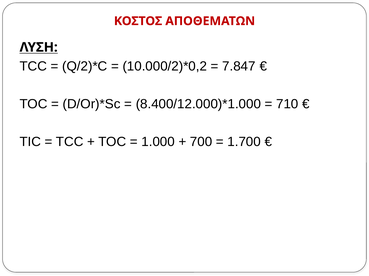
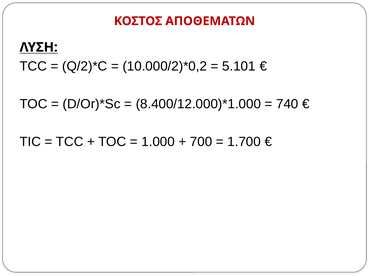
7.847: 7.847 -> 5.101 (239, 66)
710: 710 -> 740 (287, 104)
